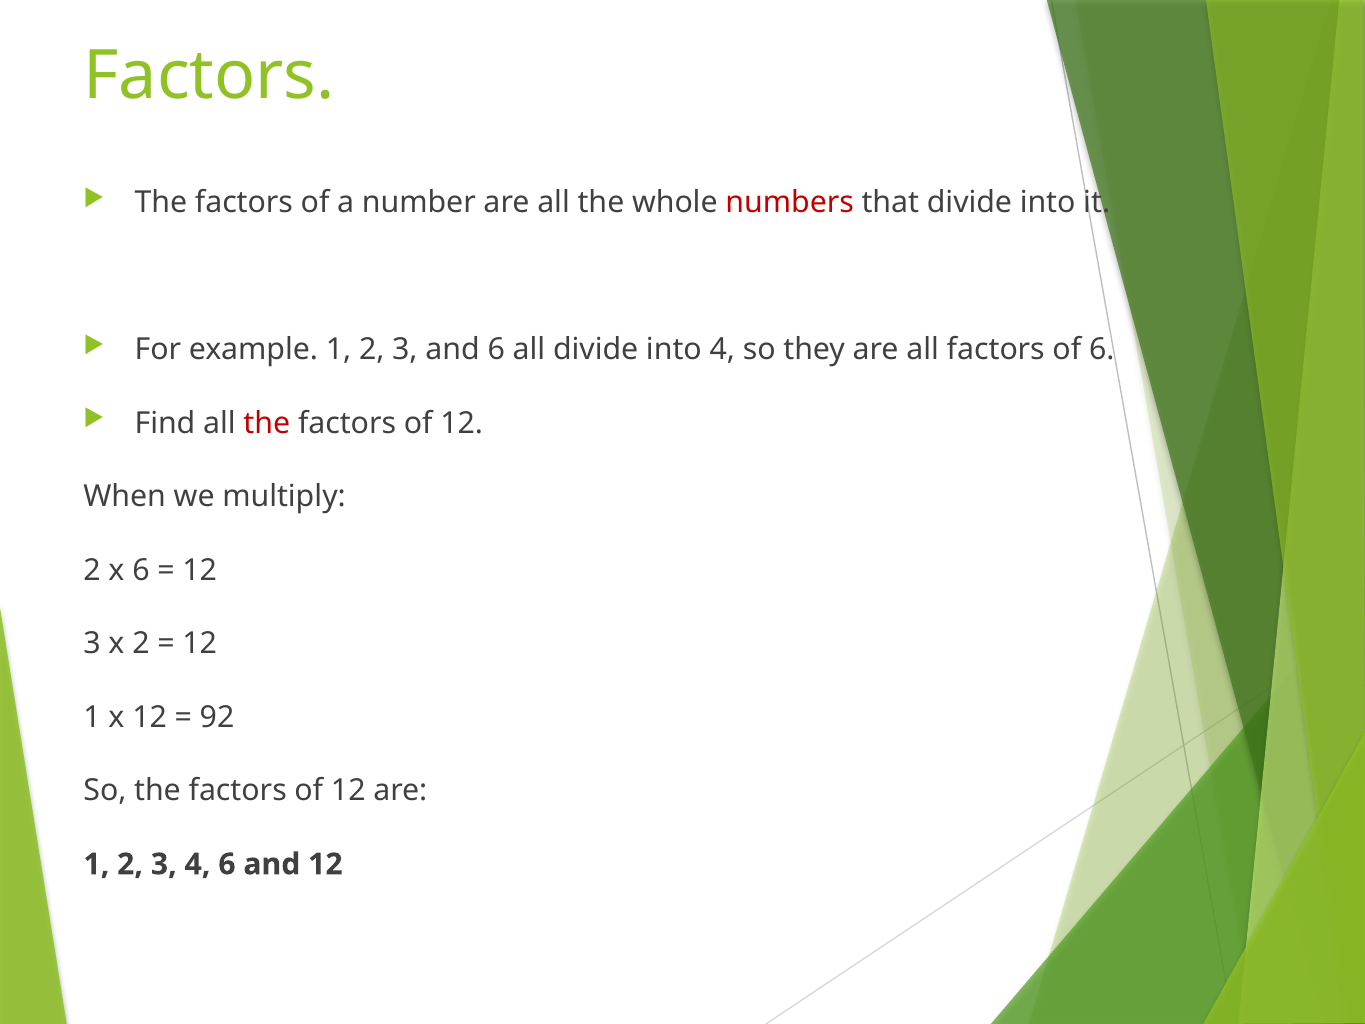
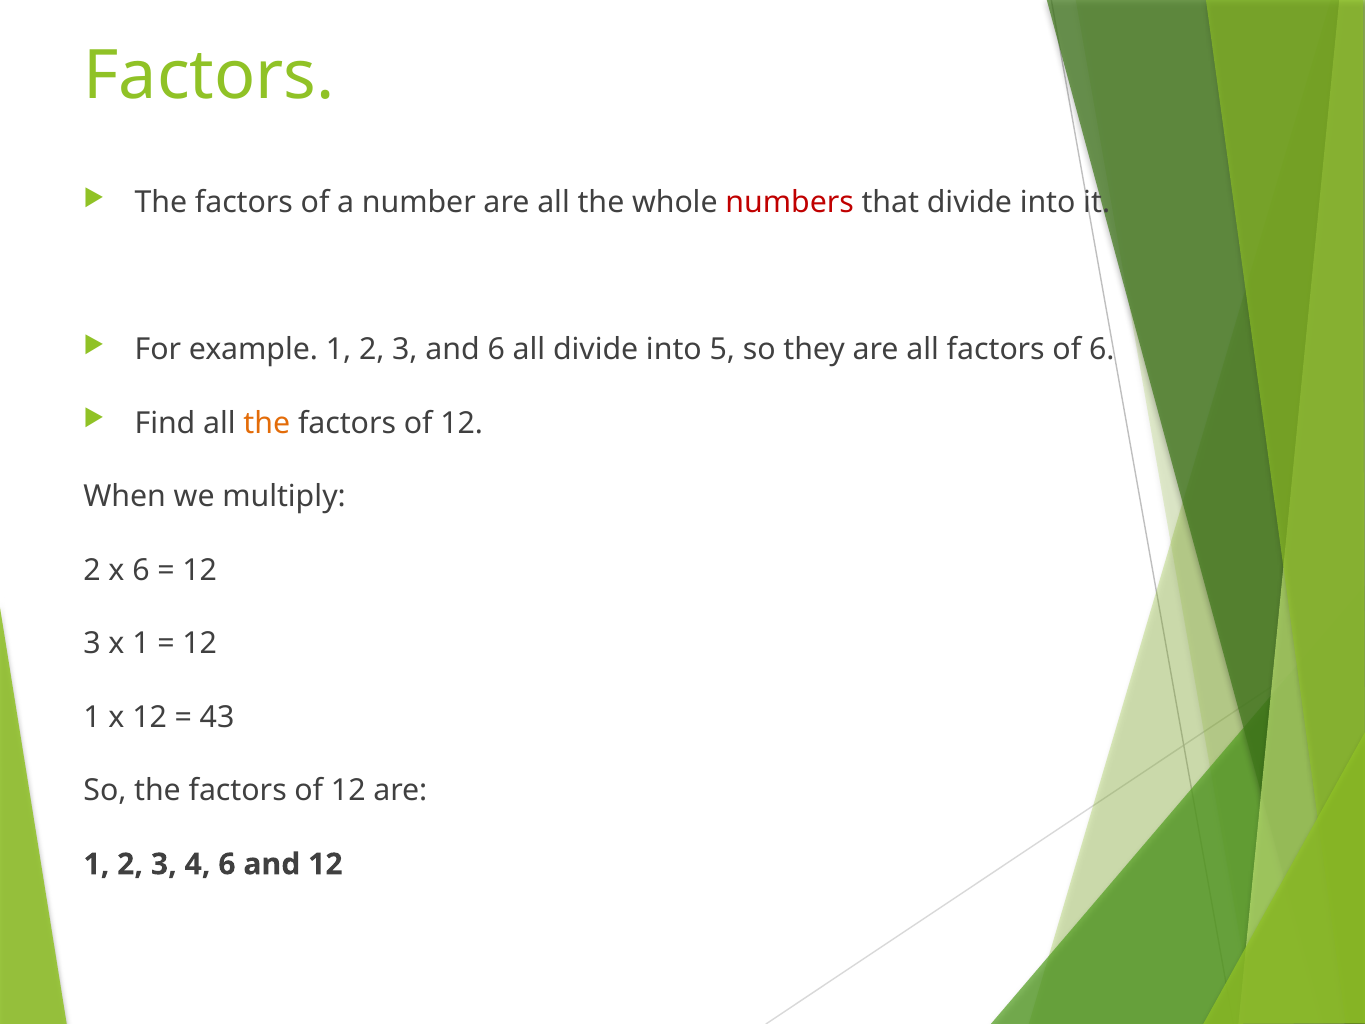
into 4: 4 -> 5 (722, 349)
the colour: red -> orange (267, 423)
x 2: 2 -> 1 (141, 644)
92: 92 -> 43 (217, 717)
